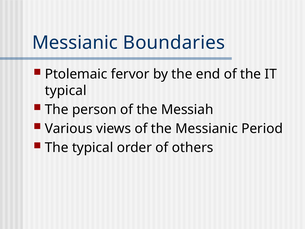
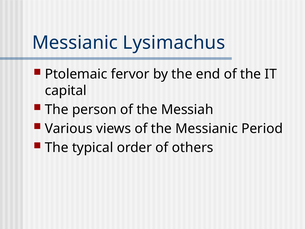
Boundaries: Boundaries -> Lysimachus (174, 43)
typical: typical -> capital (66, 90)
